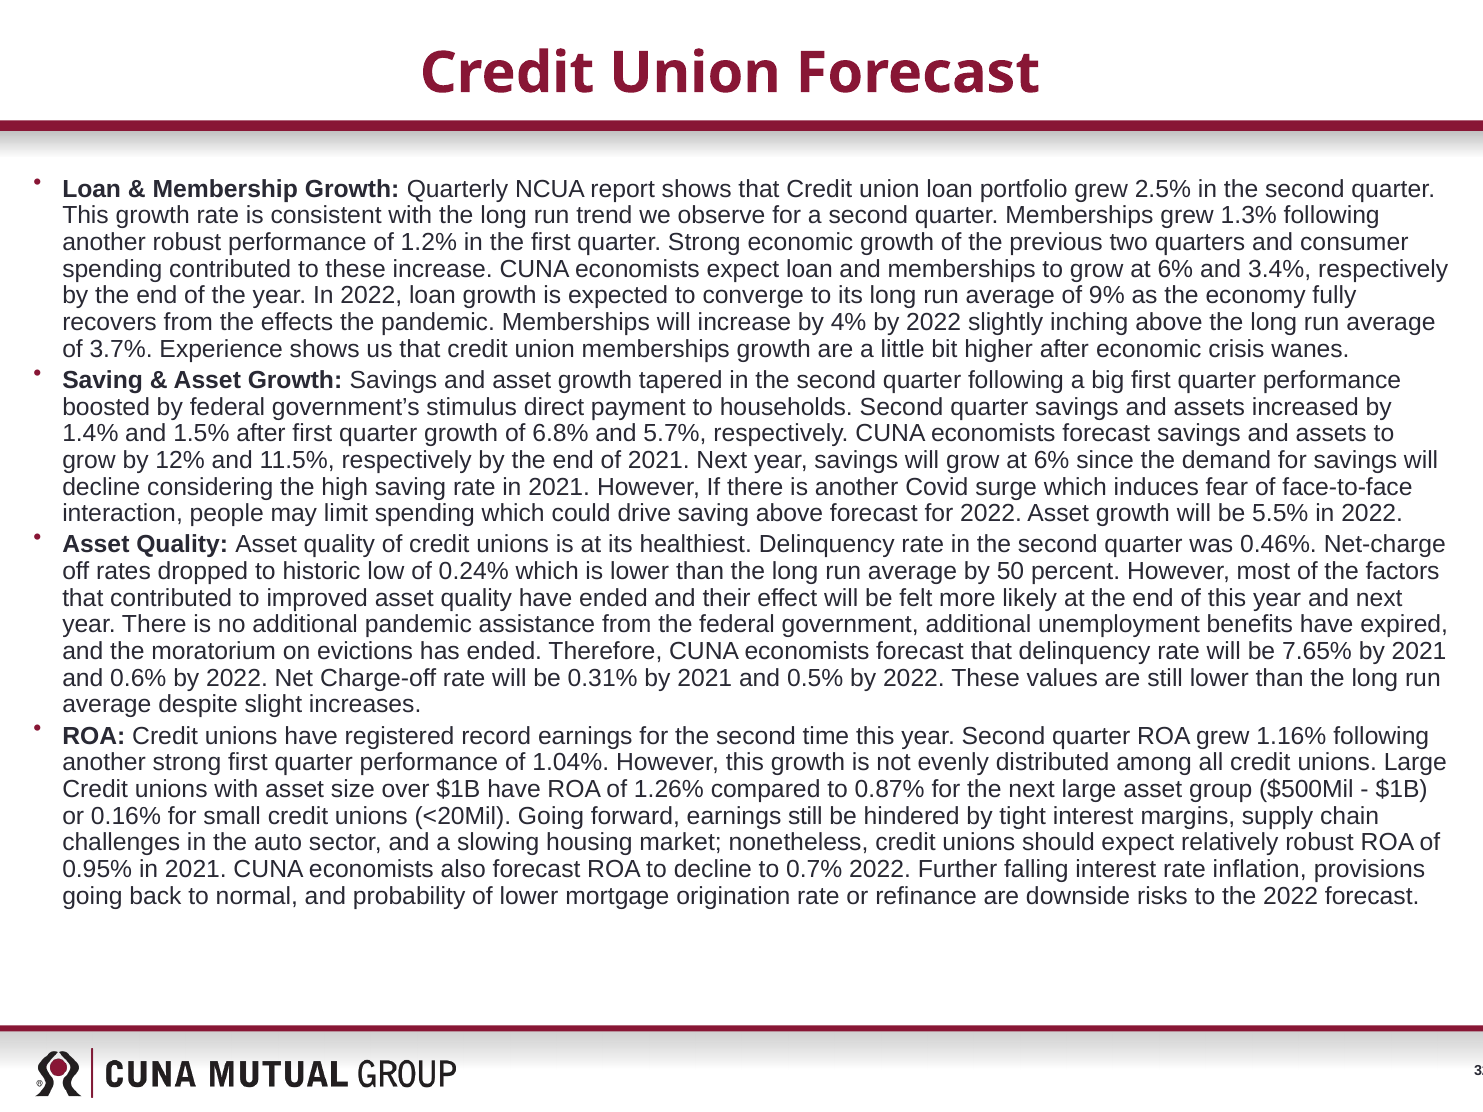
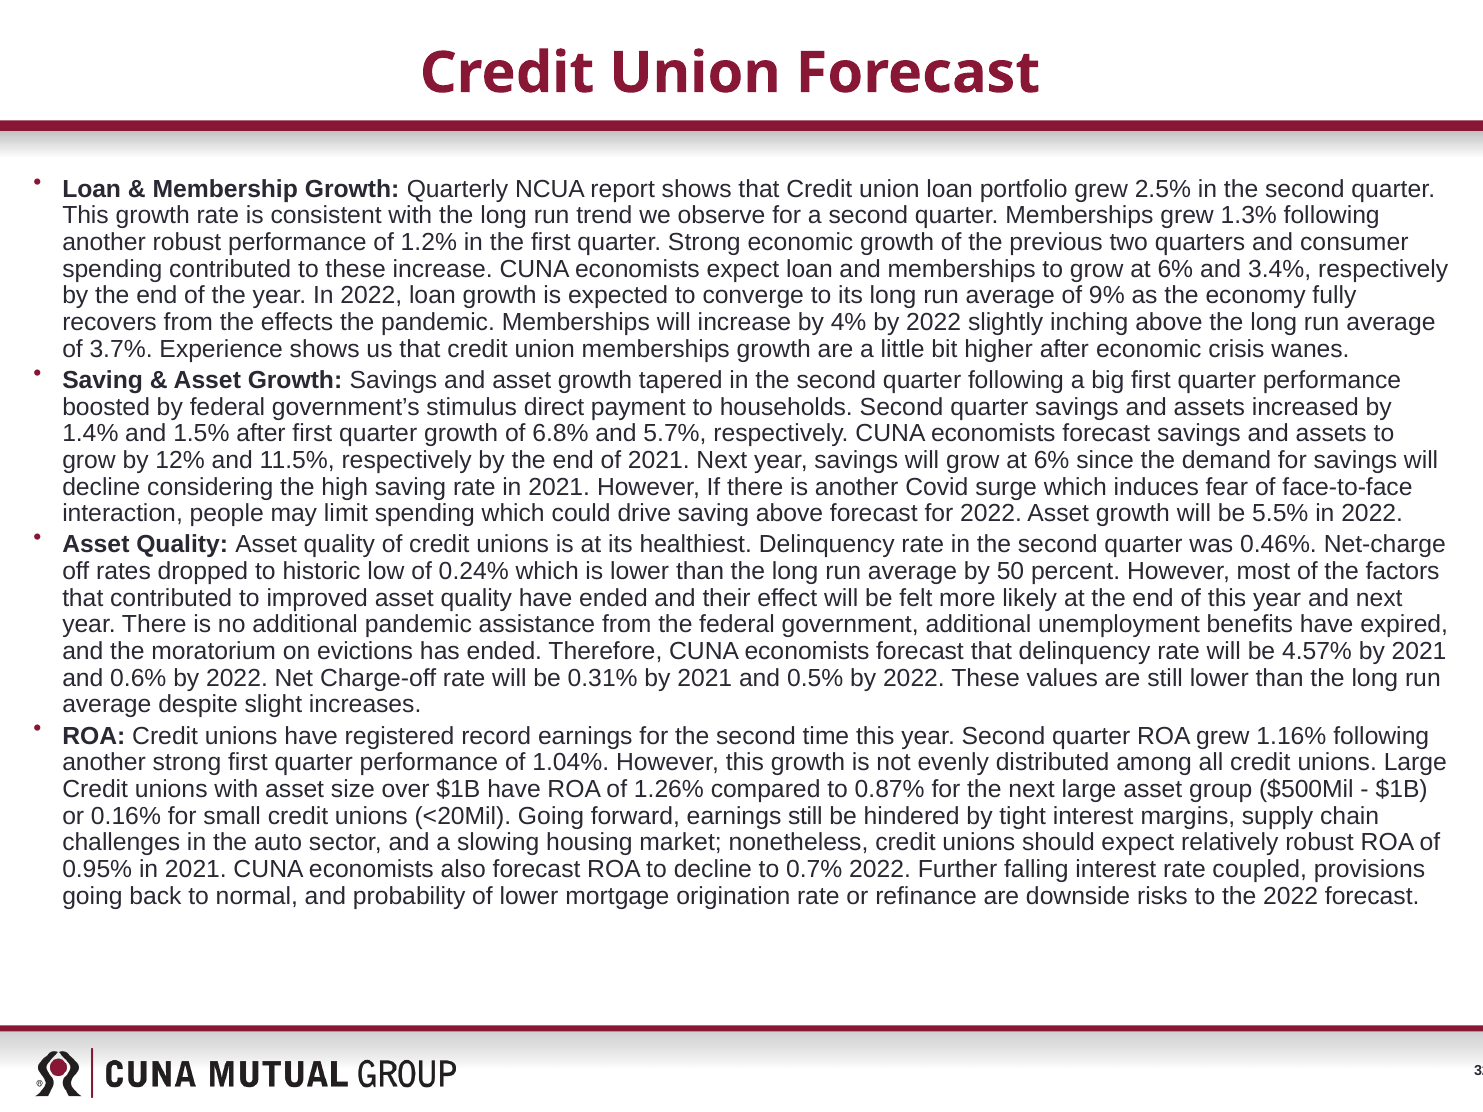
7.65%: 7.65% -> 4.57% (1317, 652)
inflation: inflation -> coupled (1260, 870)
